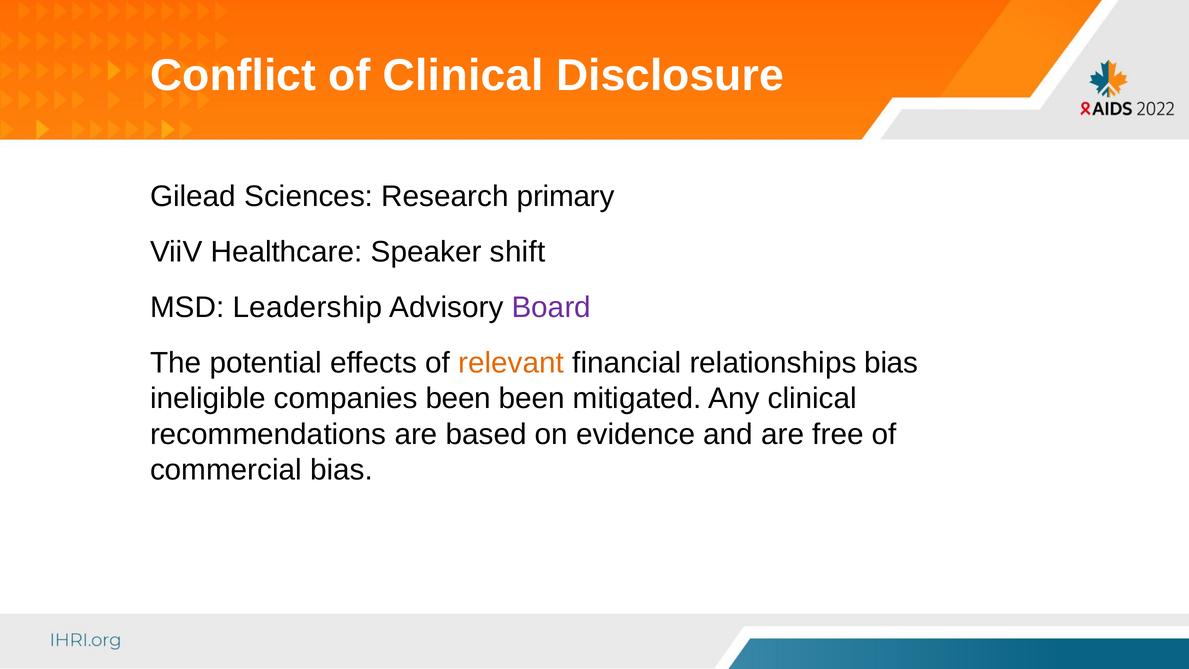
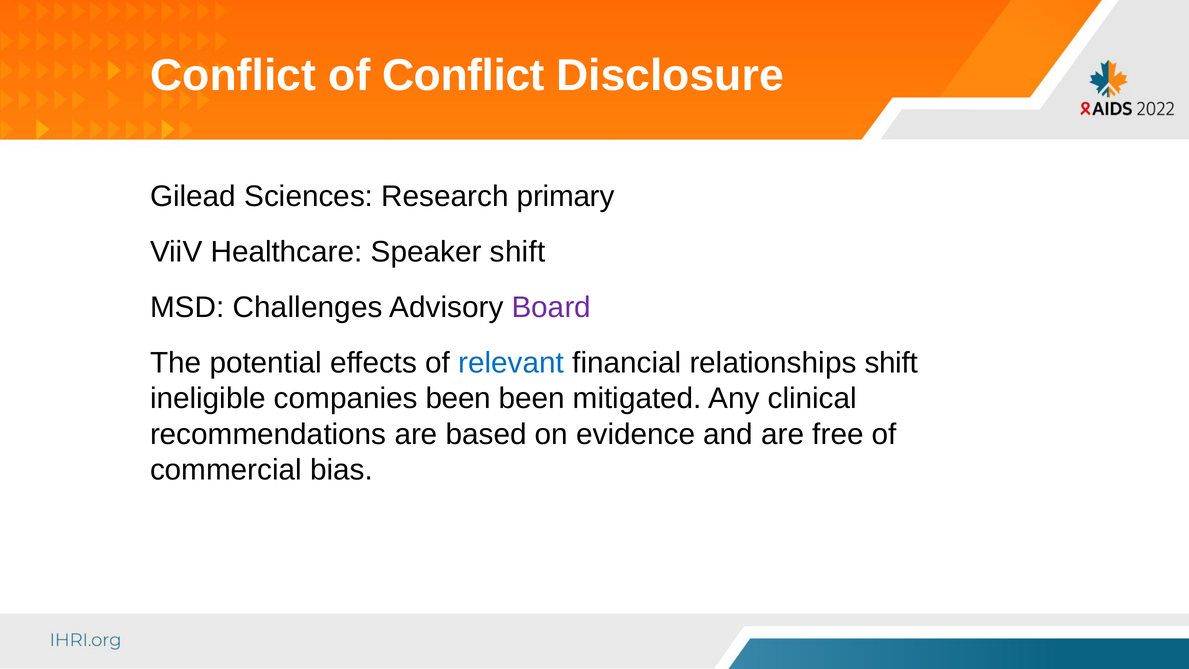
of Clinical: Clinical -> Conflict (463, 75)
Leadership: Leadership -> Challenges (308, 307)
relevant colour: orange -> blue (511, 363)
relationships bias: bias -> shift (891, 363)
